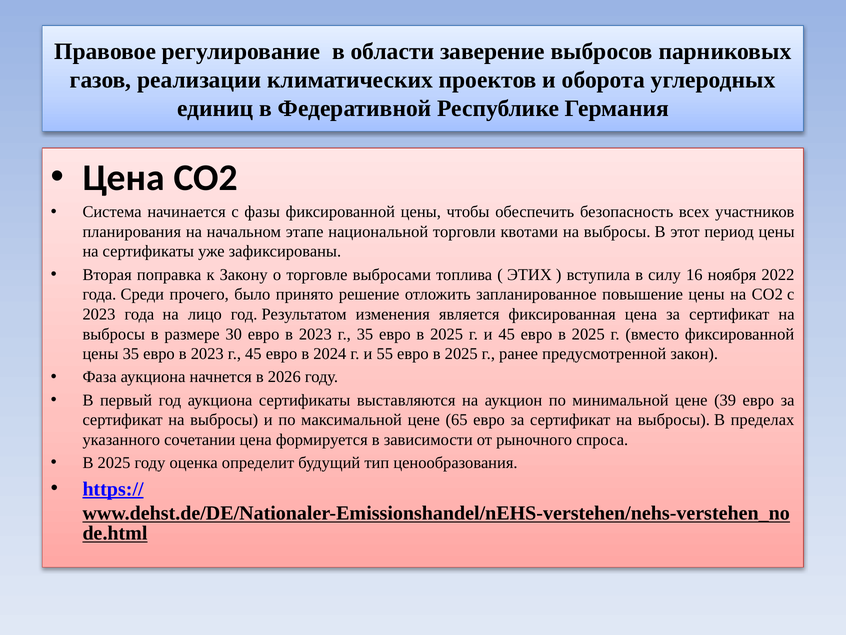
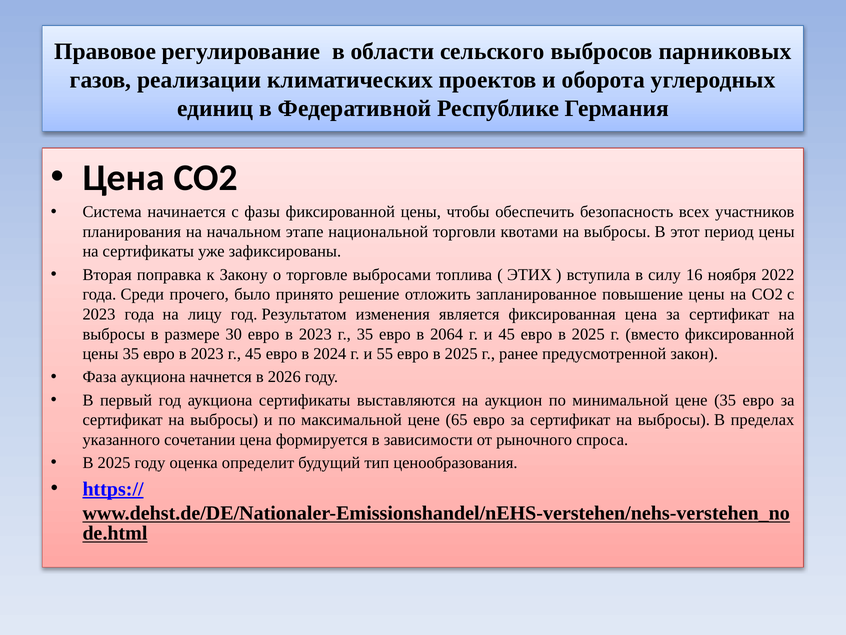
заверение: заверение -> сельского (492, 52)
лицо: лицо -> лицу (205, 314)
35 евро в 2025: 2025 -> 2064 (447, 334)
цене 39: 39 -> 35 (725, 400)
